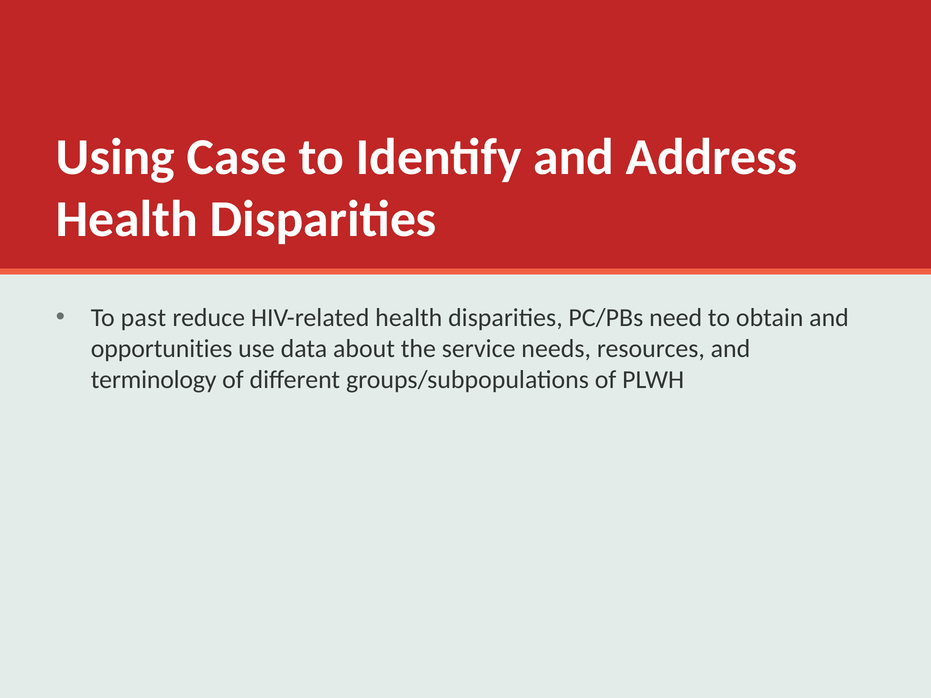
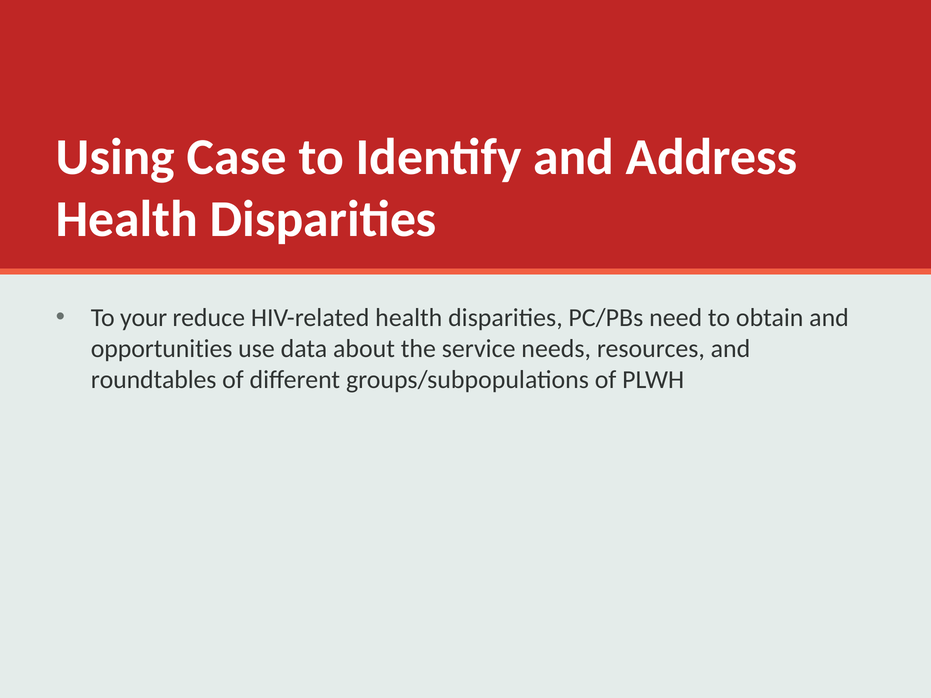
past: past -> your (144, 318)
terminology: terminology -> roundtables (154, 380)
